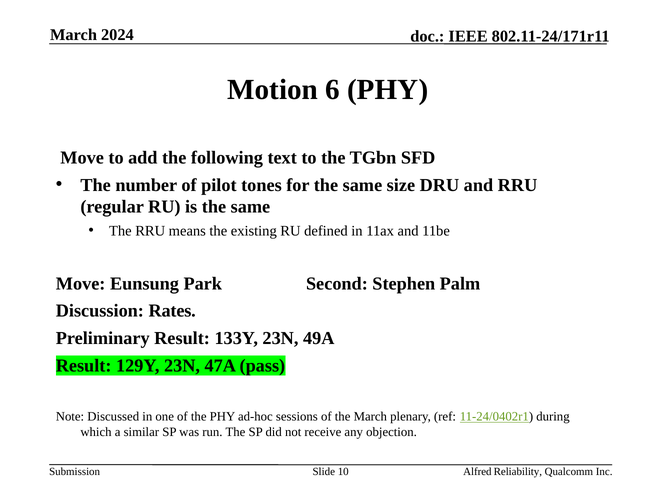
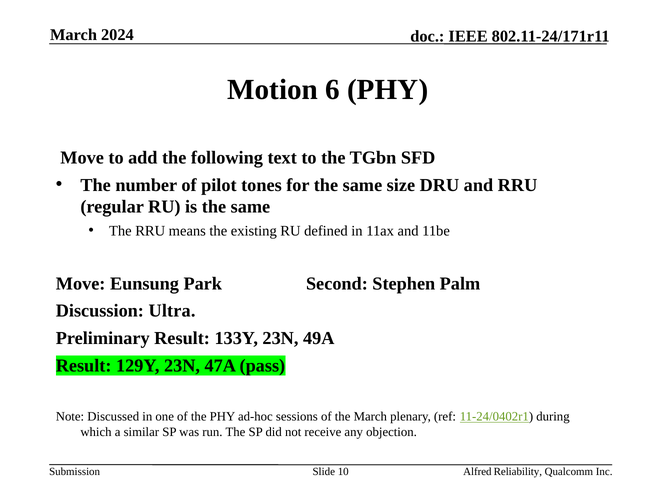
Rates: Rates -> Ultra (172, 311)
